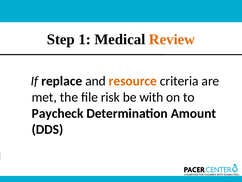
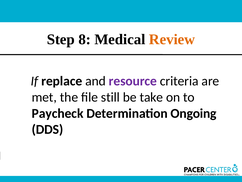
1: 1 -> 8 (85, 39)
resource colour: orange -> purple (133, 81)
risk: risk -> still (110, 97)
with: with -> take (151, 97)
Amount: Amount -> Ongoing (194, 113)
